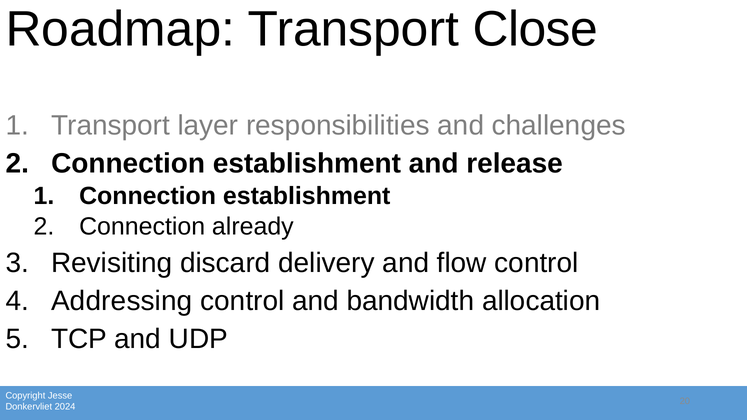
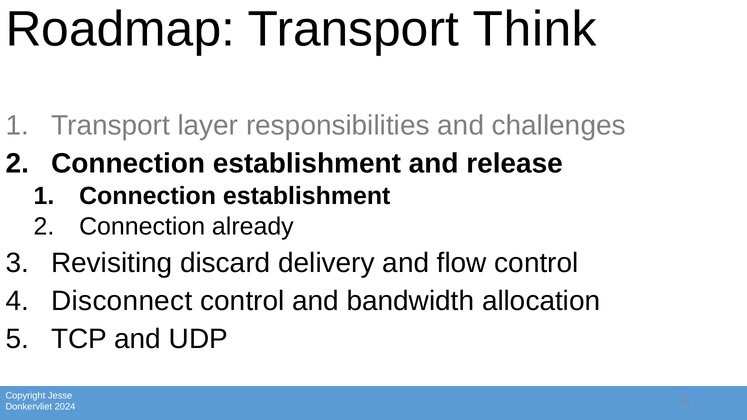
Close: Close -> Think (535, 29)
Addressing: Addressing -> Disconnect (122, 301)
